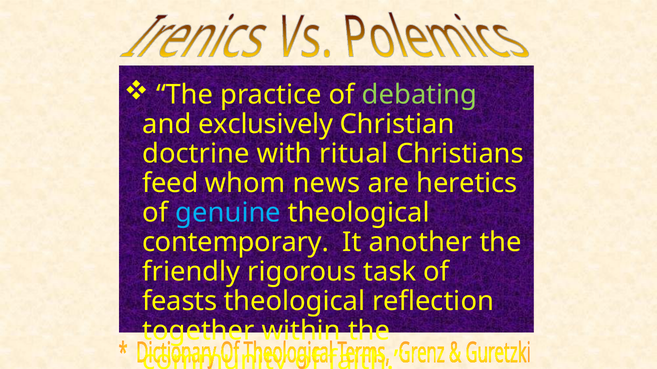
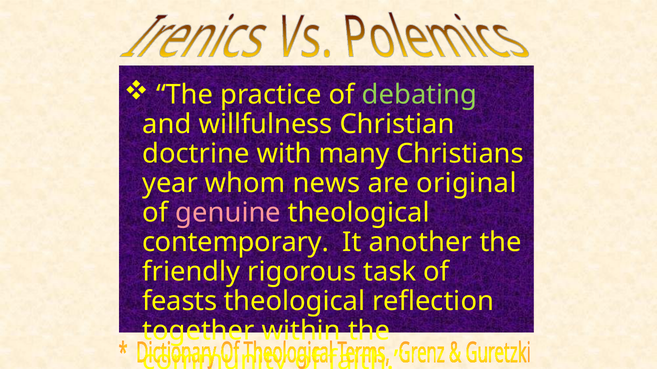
exclusively: exclusively -> willfulness (266, 124)
ritual: ritual -> many (354, 154)
feed: feed -> year (170, 184)
heretics: heretics -> original (467, 184)
genuine colour: light blue -> pink (228, 213)
